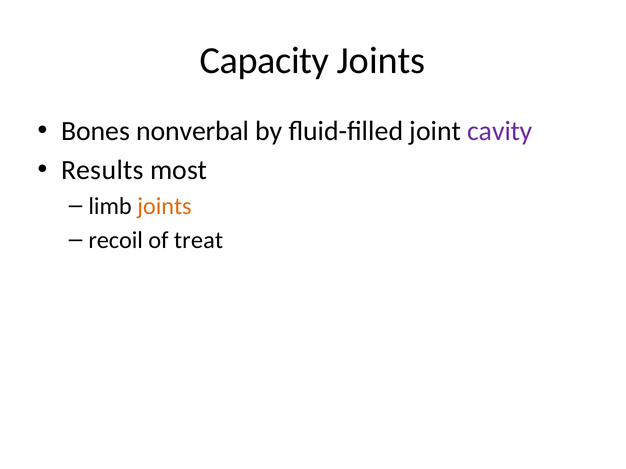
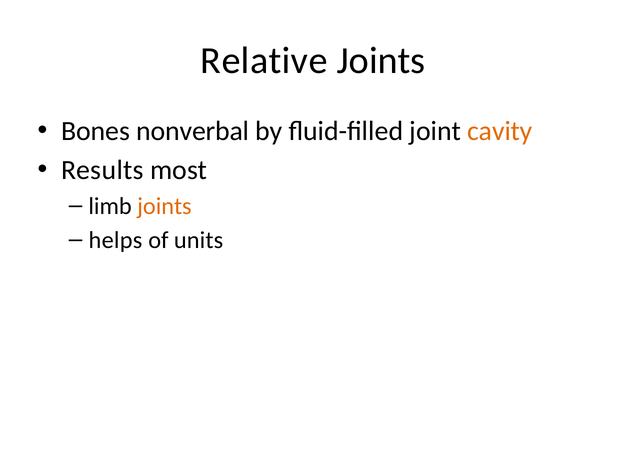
Capacity: Capacity -> Relative (264, 61)
cavity colour: purple -> orange (500, 131)
recoil: recoil -> helps (115, 240)
treat: treat -> units (199, 240)
